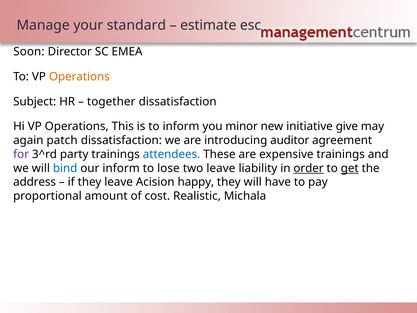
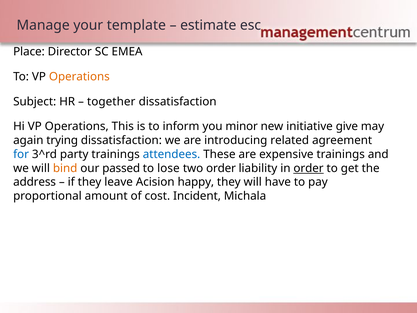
standard: standard -> template (136, 25)
Soon: Soon -> Place (29, 52)
patch: patch -> trying (62, 140)
auditor: auditor -> related (290, 140)
for colour: purple -> blue (21, 154)
bind colour: blue -> orange (65, 168)
our inform: inform -> passed (121, 168)
two leave: leave -> order (221, 168)
get underline: present -> none (350, 168)
Realistic: Realistic -> Incident (197, 196)
